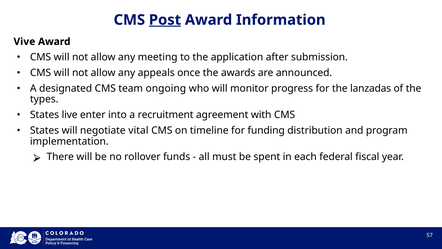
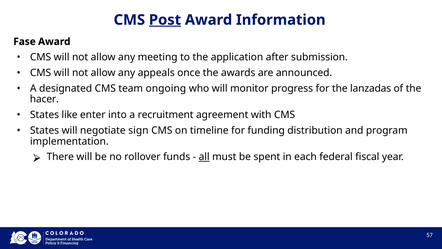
Vive: Vive -> Fase (25, 42)
types: types -> hacer (44, 99)
live: live -> like (70, 115)
vital: vital -> sign (138, 130)
all underline: none -> present (204, 157)
